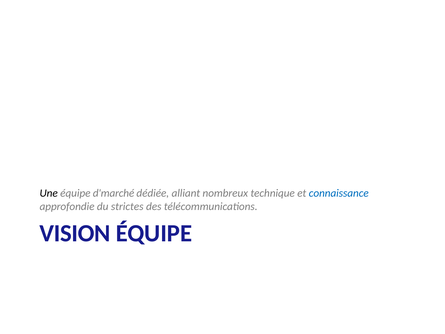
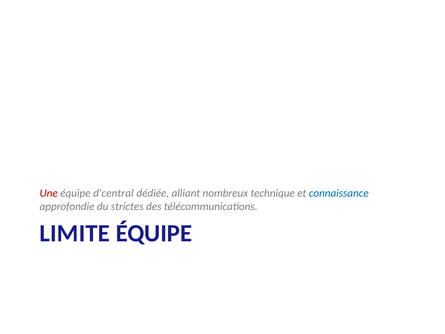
Une colour: black -> red (49, 193)
d'marché: d'marché -> d'central (113, 193)
VISION: VISION -> LIMITE (75, 233)
